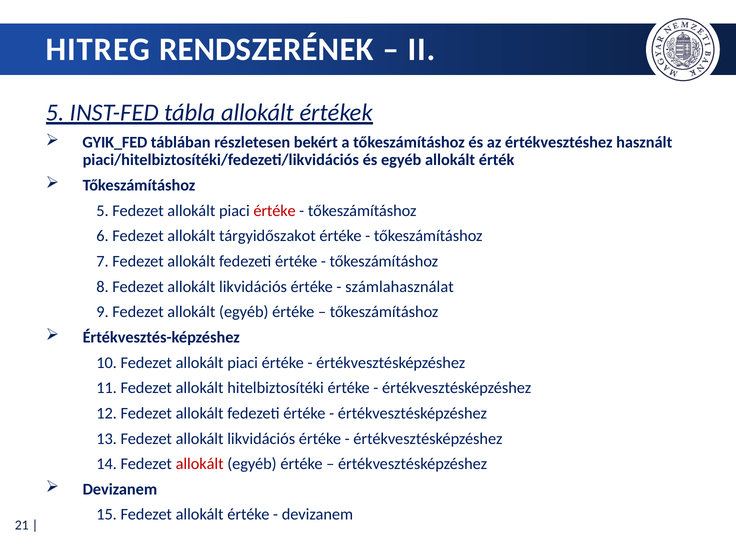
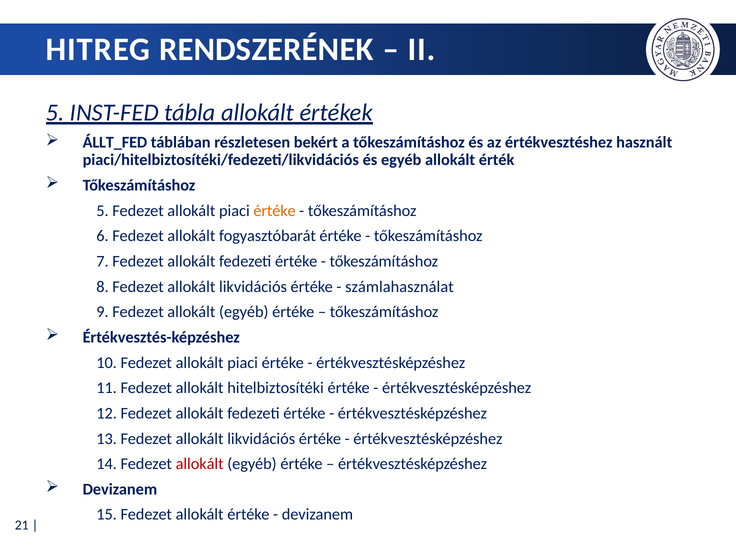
GYIK_FED: GYIK_FED -> ÁLLT_FED (115, 142)
értéke colour: red -> orange (275, 211)
tárgyidőszakot: tárgyidőszakot -> fogyasztóbarát (267, 236)
